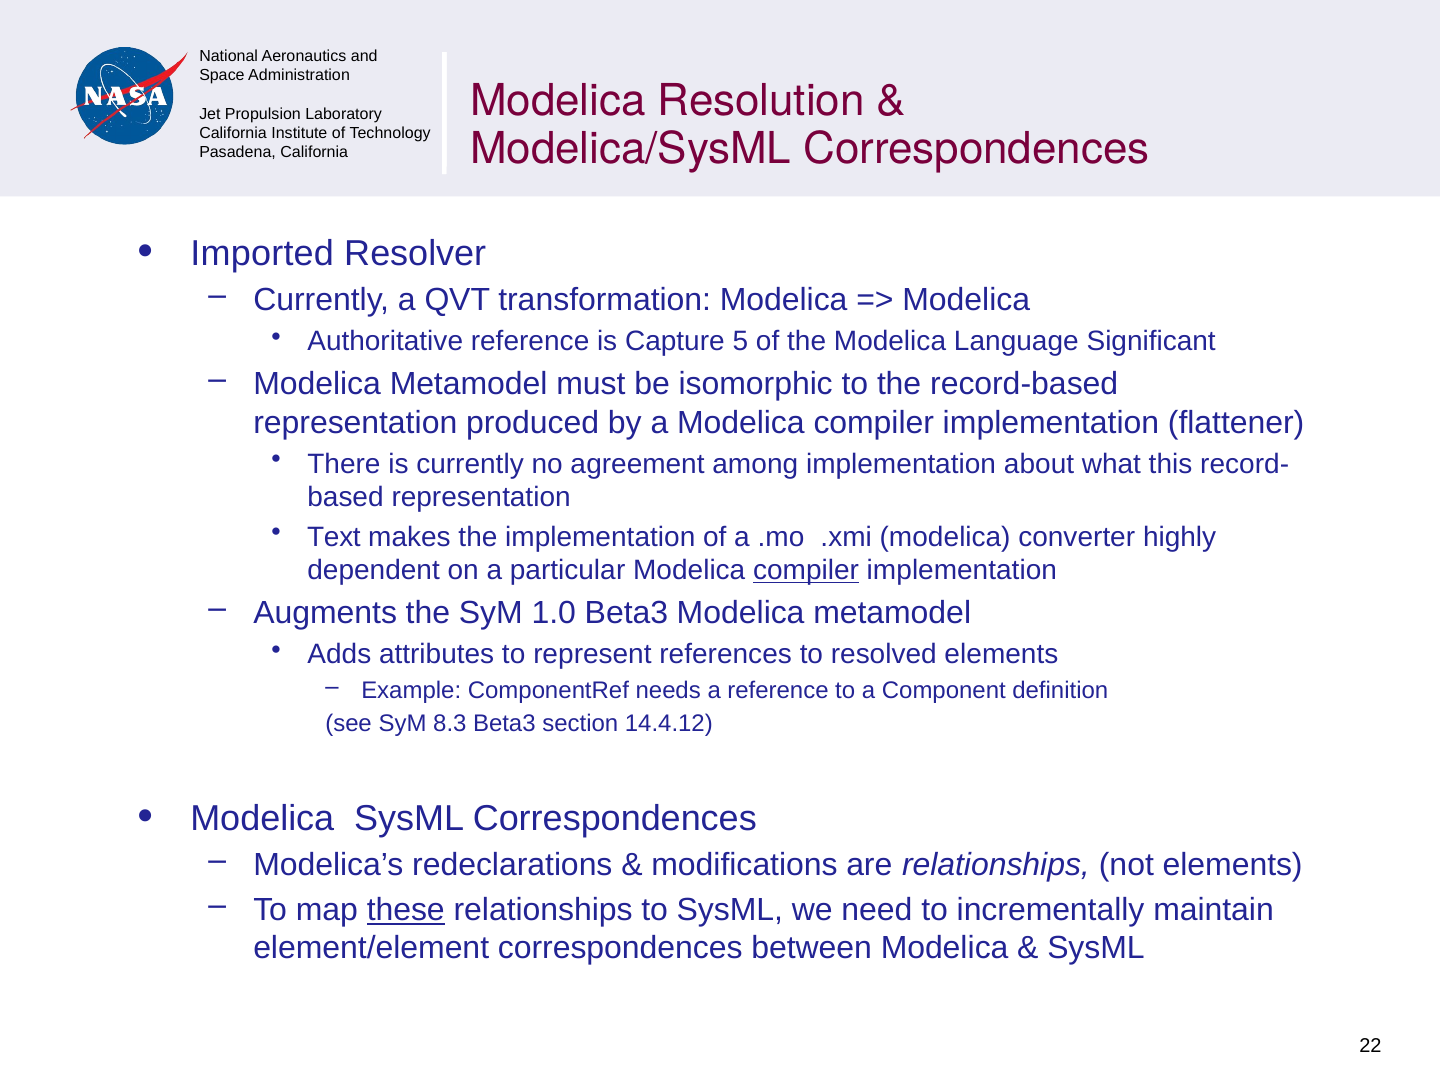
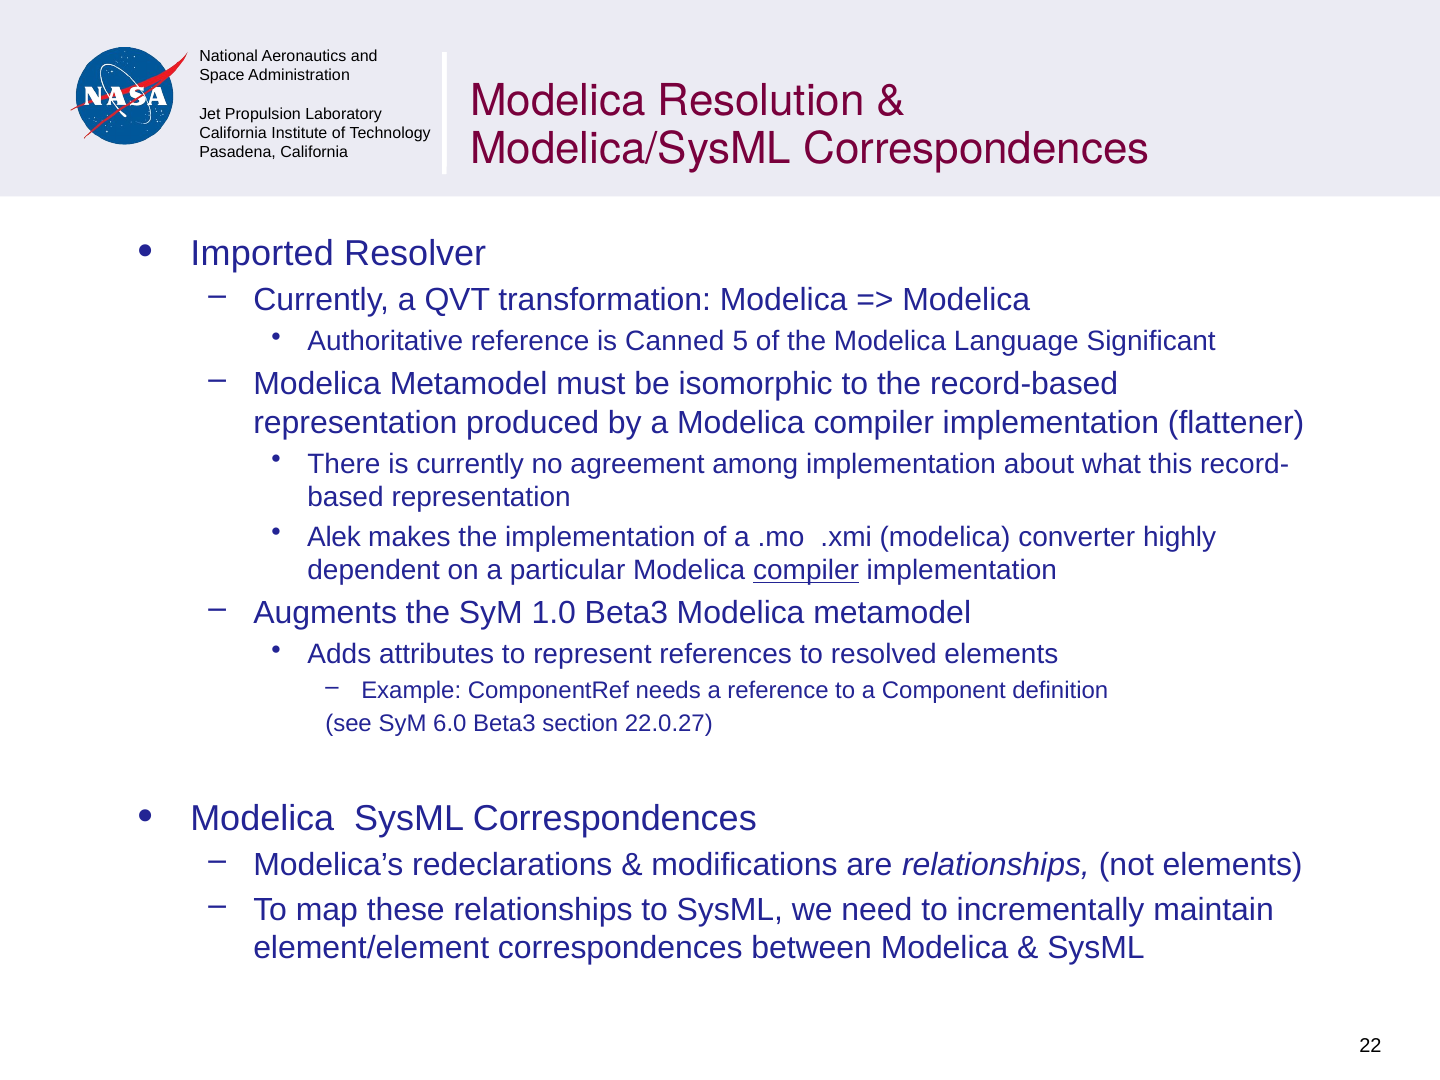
Capture: Capture -> Canned (675, 342)
Text: Text -> Alek (334, 537)
8.3: 8.3 -> 6.0 (450, 724)
14.4.12: 14.4.12 -> 22.0.27 (669, 724)
these underline: present -> none (406, 910)
